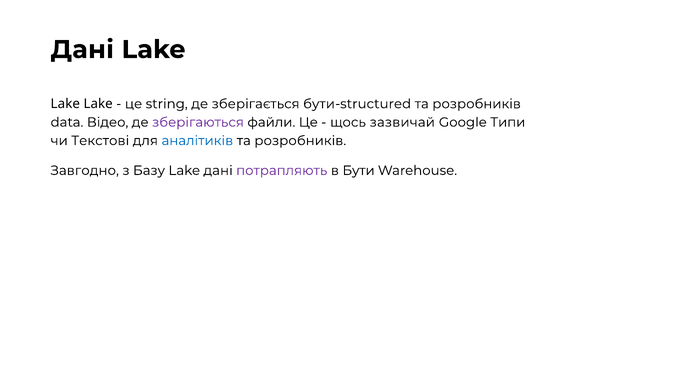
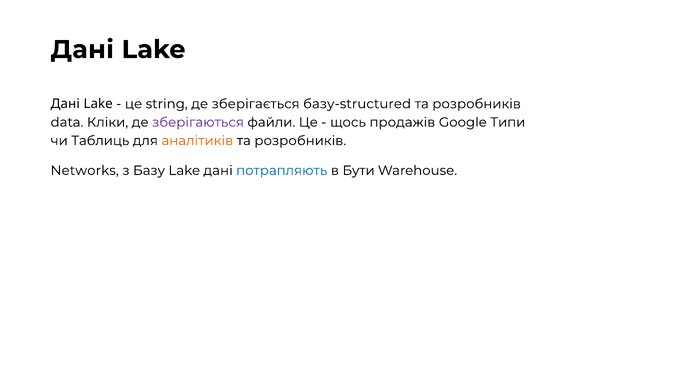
Lake: Lake -> Дані (65, 104)
бути-structured: бути-structured -> базу-structured (357, 104)
Відео: Відео -> Кліки (108, 122)
зазвичай: зазвичай -> продажів (402, 122)
Текстові: Текстові -> Таблиць (100, 141)
аналітиків colour: blue -> orange (197, 141)
Завгодно: Завгодно -> Networks (85, 170)
потрапляють colour: purple -> blue (282, 170)
